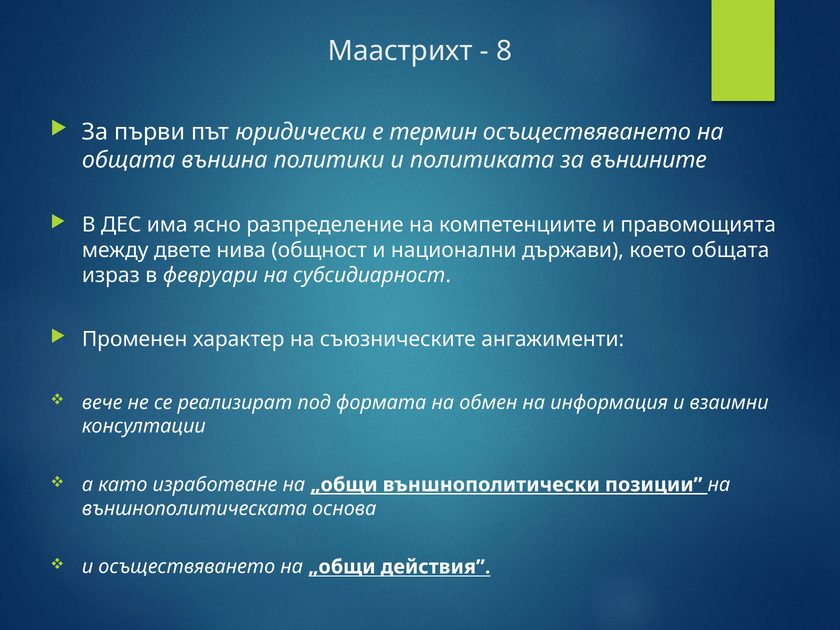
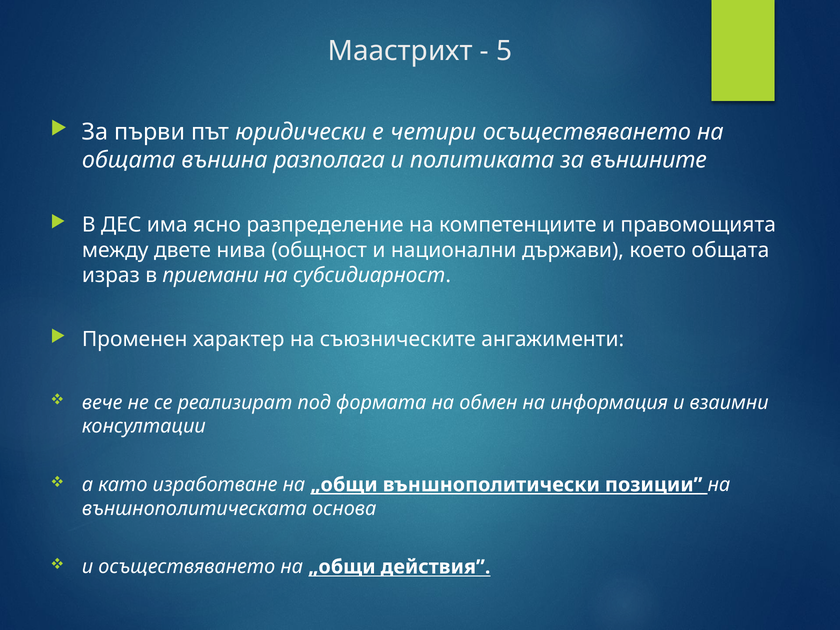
8: 8 -> 5 (504, 51)
термин: термин -> четири (433, 132)
политики: политики -> разполага (329, 160)
февруари: февруари -> приемани (210, 275)
